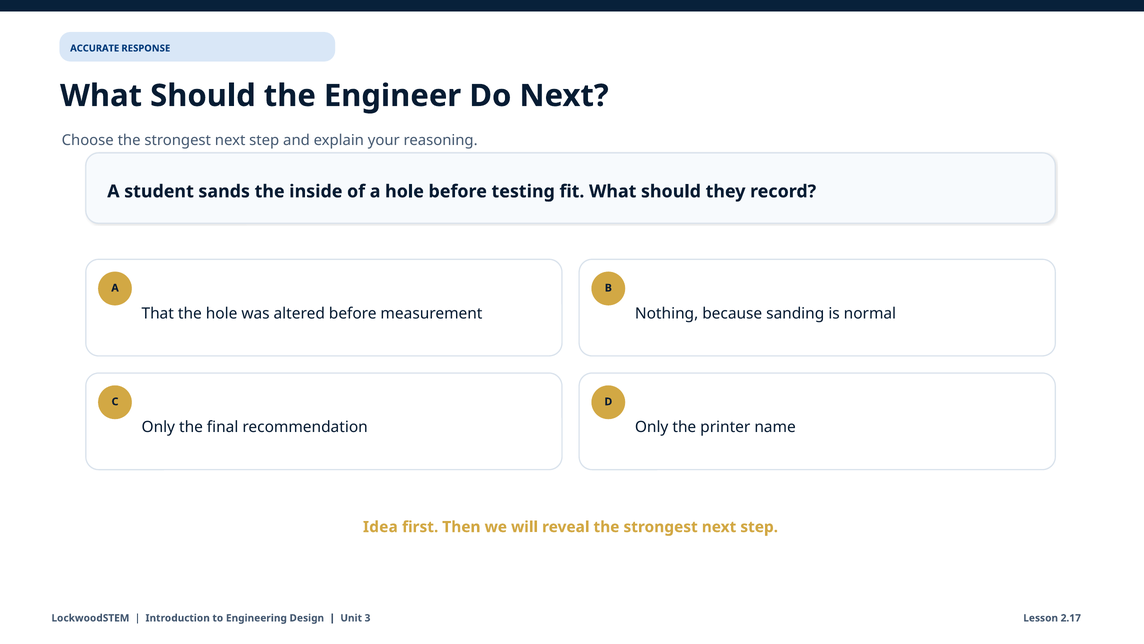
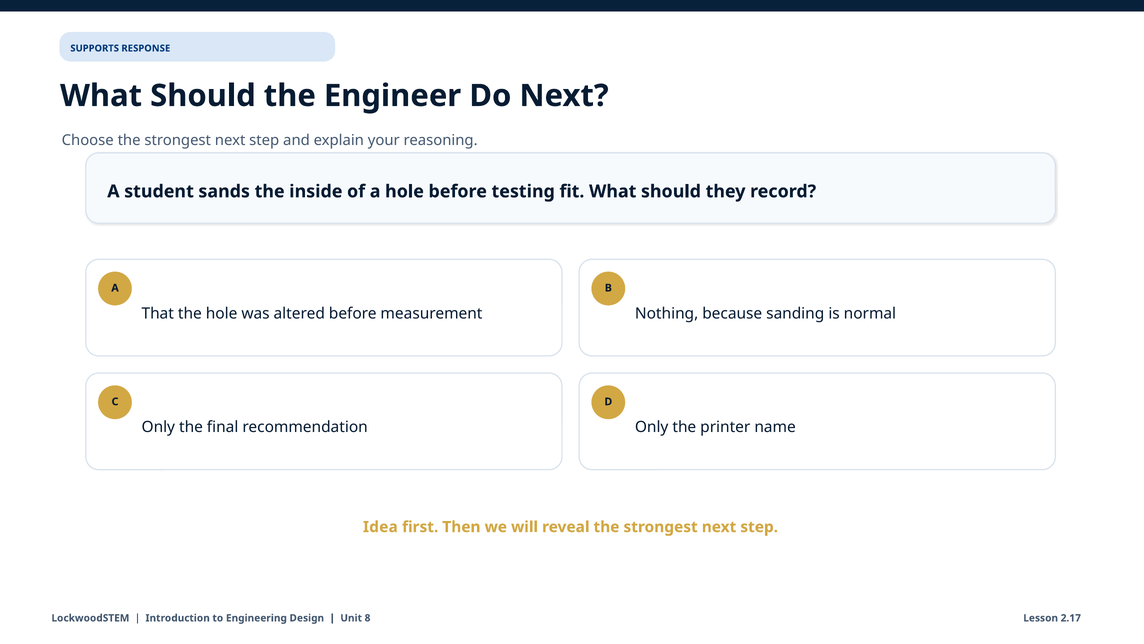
ACCURATE: ACCURATE -> SUPPORTS (95, 48)
3: 3 -> 8 (368, 618)
